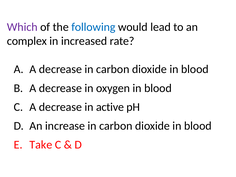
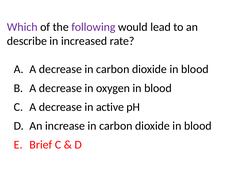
following colour: blue -> purple (93, 27)
complex: complex -> describe (27, 41)
Take: Take -> Brief (41, 145)
